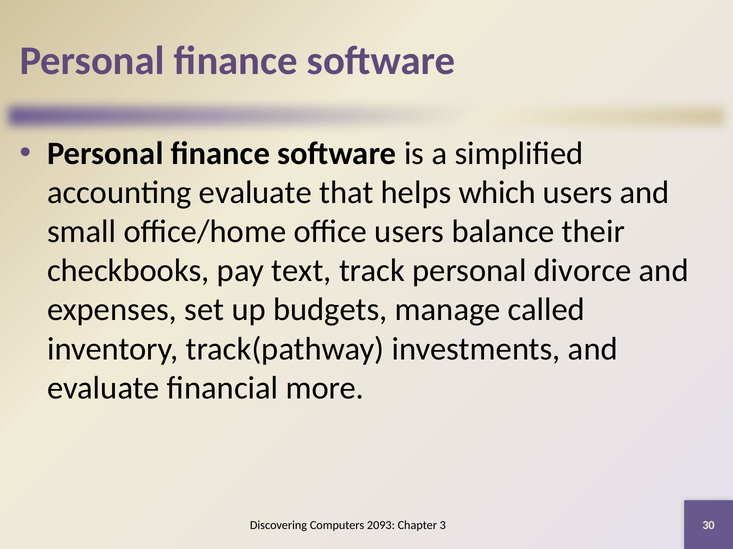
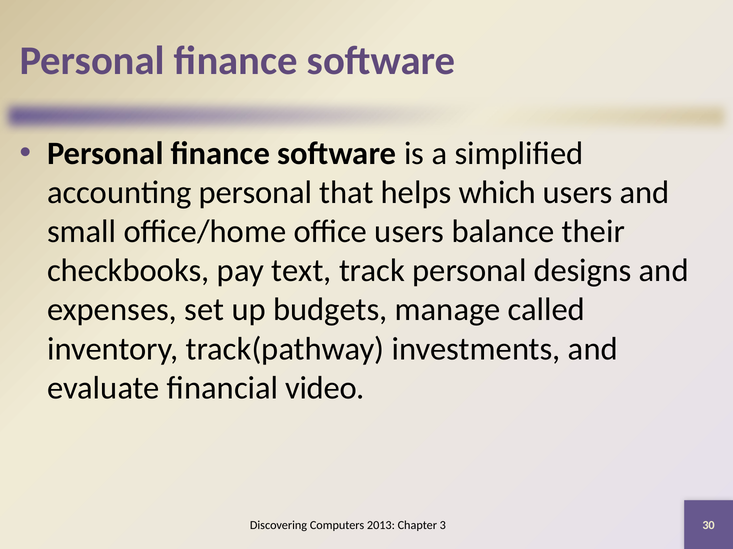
accounting evaluate: evaluate -> personal (256, 193)
divorce: divorce -> designs (583, 271)
more: more -> video (325, 388)
2093: 2093 -> 2013 (381, 526)
